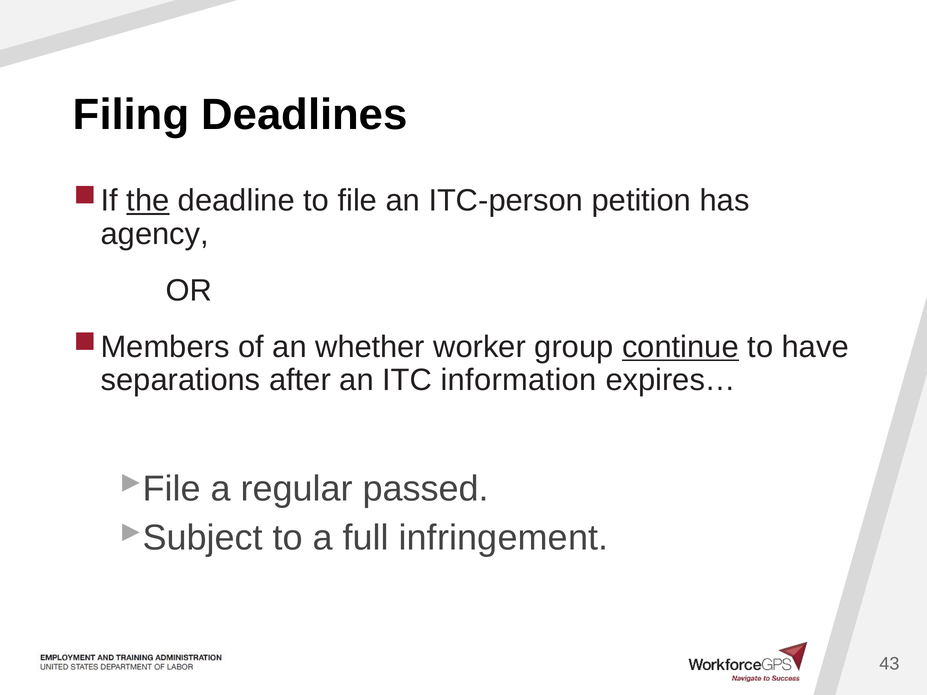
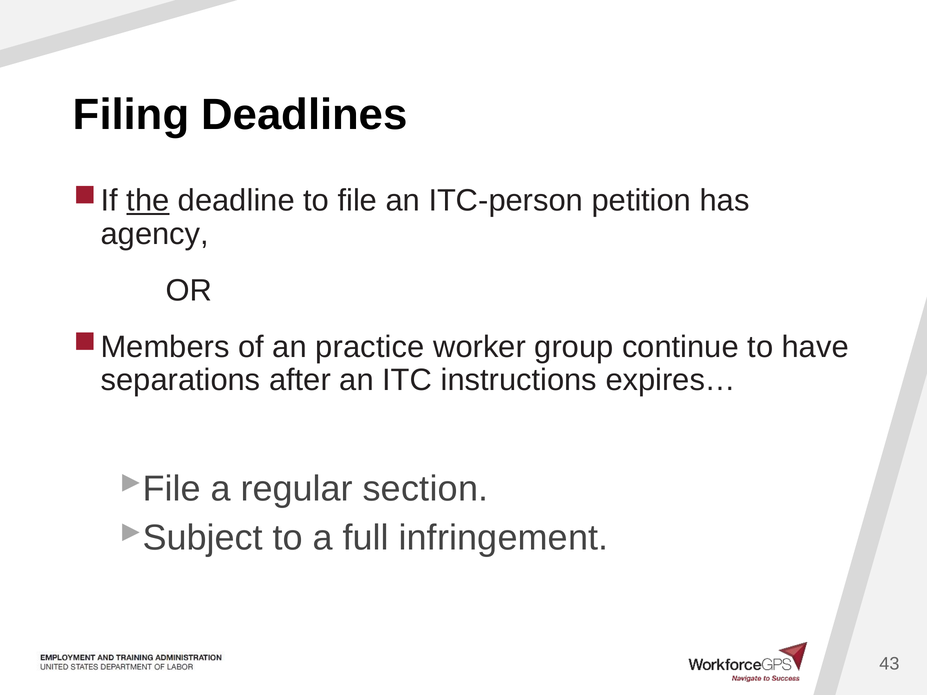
whether: whether -> practice (370, 347)
continue underline: present -> none (680, 347)
information: information -> instructions (519, 380)
passed: passed -> section (426, 489)
